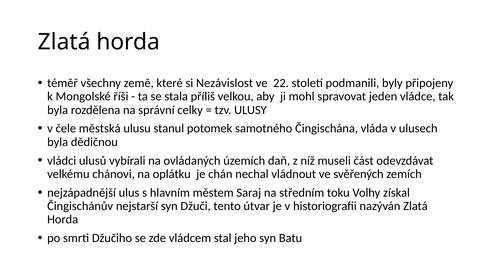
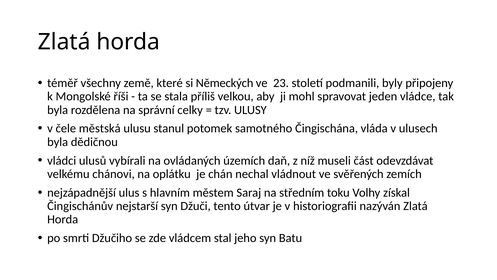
Nezávislost: Nezávislost -> Německých (225, 83)
22: 22 -> 23 (281, 83)
